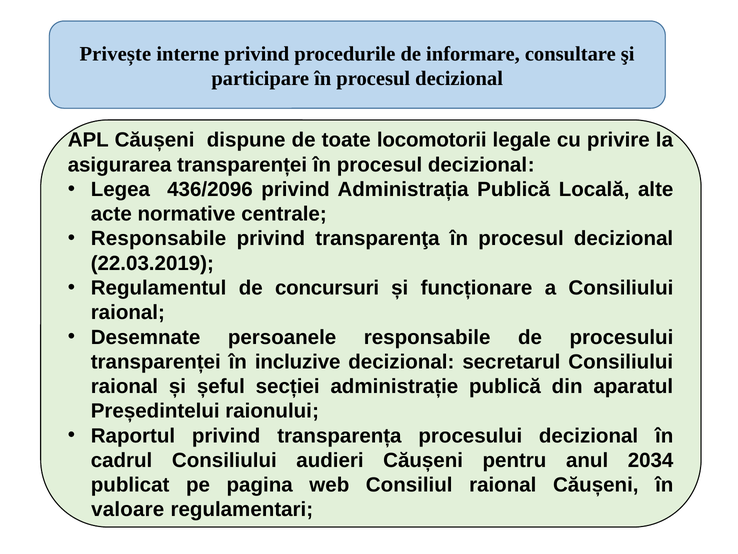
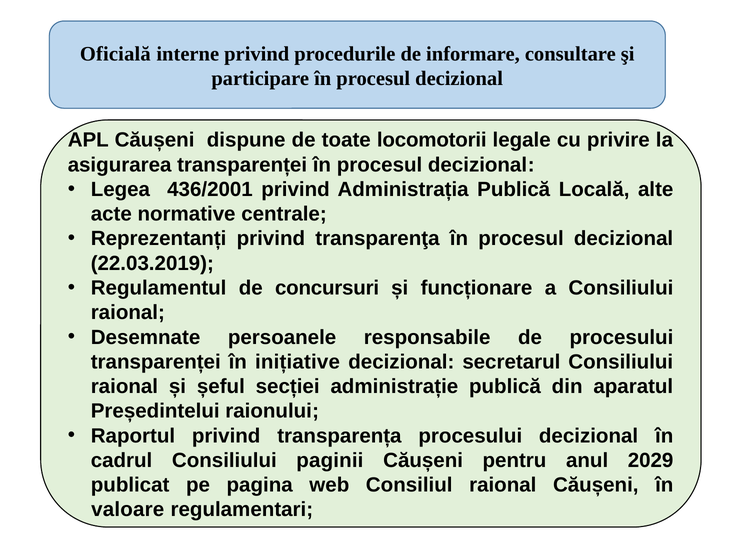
Privește: Privește -> Oficială (115, 54)
436/2096: 436/2096 -> 436/2001 (210, 189)
Responsabile: Responsabile -> Reprezentanți (159, 238)
incluzive: incluzive -> inițiative (298, 362)
audieri: audieri -> paginii (330, 460)
2034: 2034 -> 2029 (651, 460)
